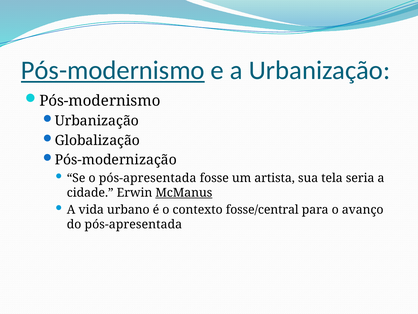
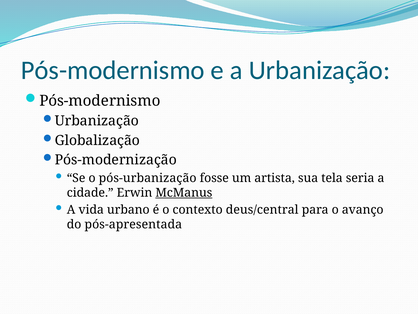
Pós-modernismo underline: present -> none (113, 70)
o pós-apresentada: pós-apresentada -> pós-urbanização (148, 178)
fosse/central: fosse/central -> deus/central (262, 209)
